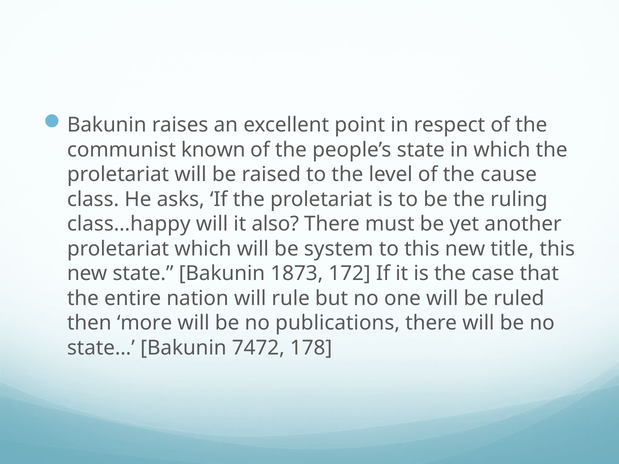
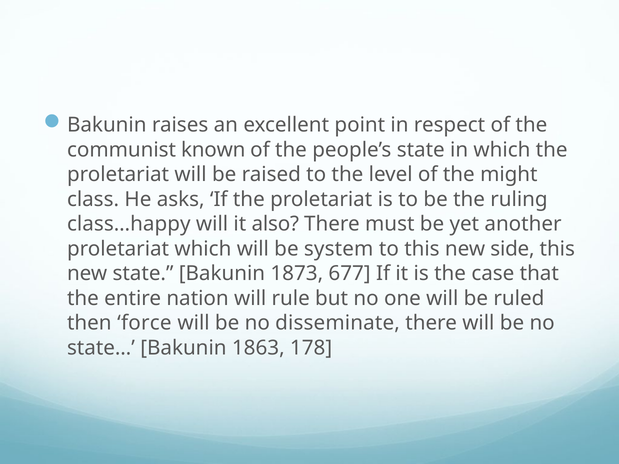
cause: cause -> might (509, 175)
title: title -> side (512, 249)
172: 172 -> 677 (350, 274)
more: more -> force (144, 323)
publications: publications -> disseminate (338, 323)
7472: 7472 -> 1863 (258, 348)
